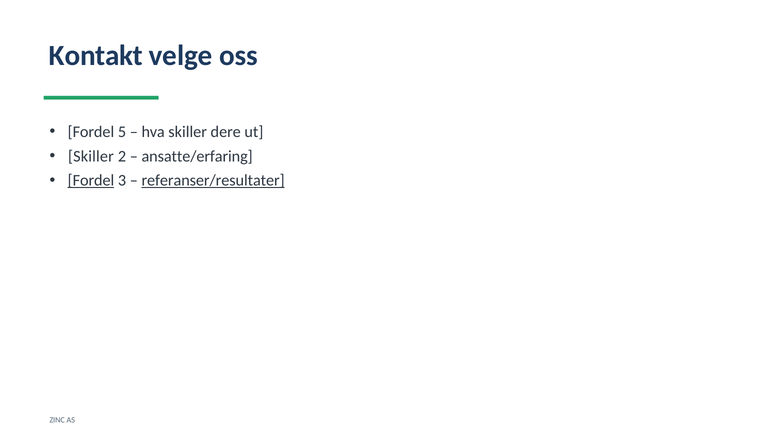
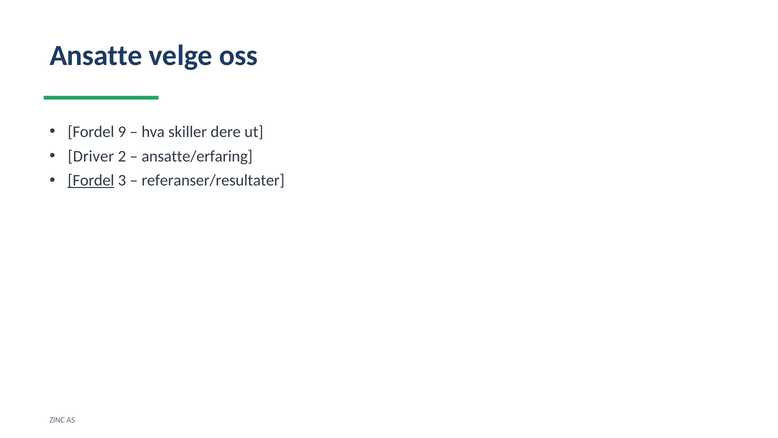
Kontakt: Kontakt -> Ansatte (96, 56)
5: 5 -> 9 (122, 132)
Skiller: Skiller -> Driver (91, 156)
referanser/resultater underline: present -> none (213, 180)
